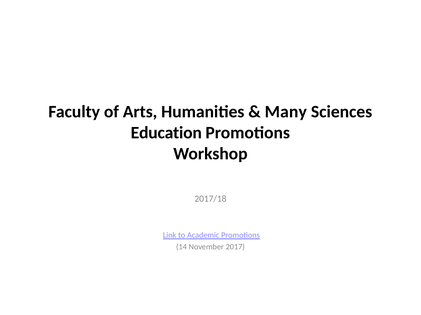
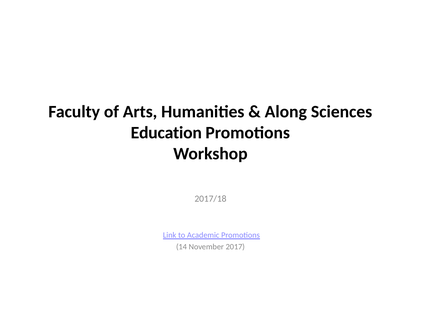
Many: Many -> Along (286, 112)
